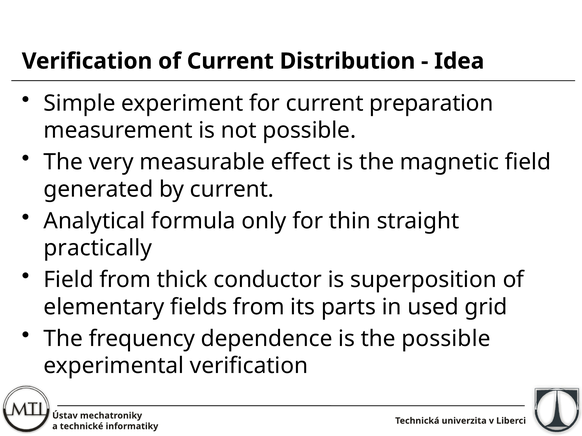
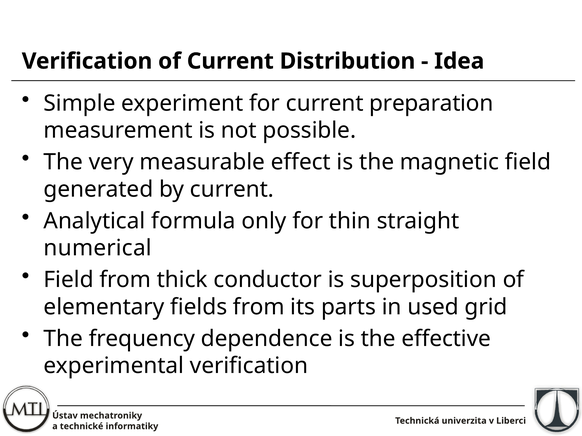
practically: practically -> numerical (98, 248)
the possible: possible -> effective (446, 339)
